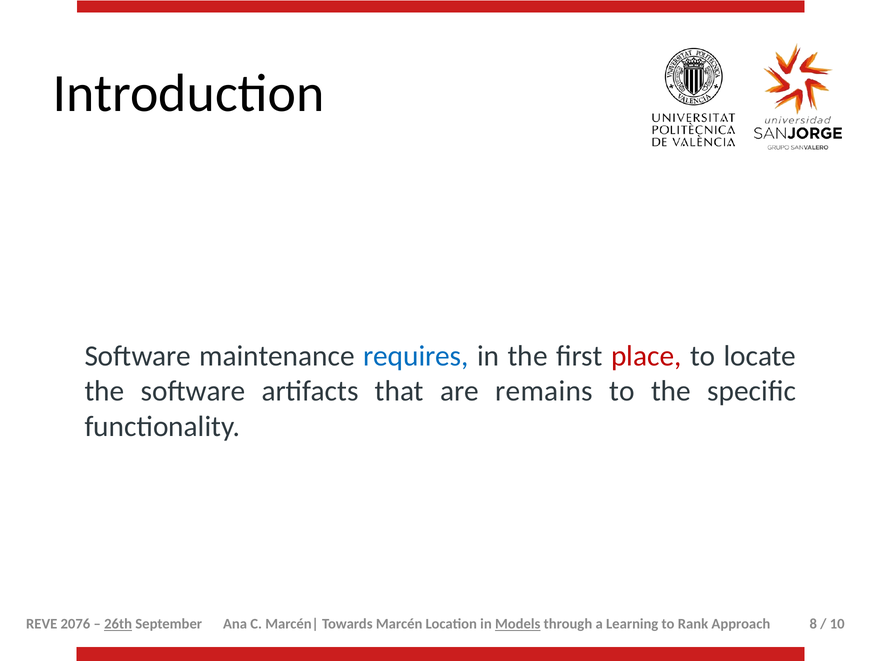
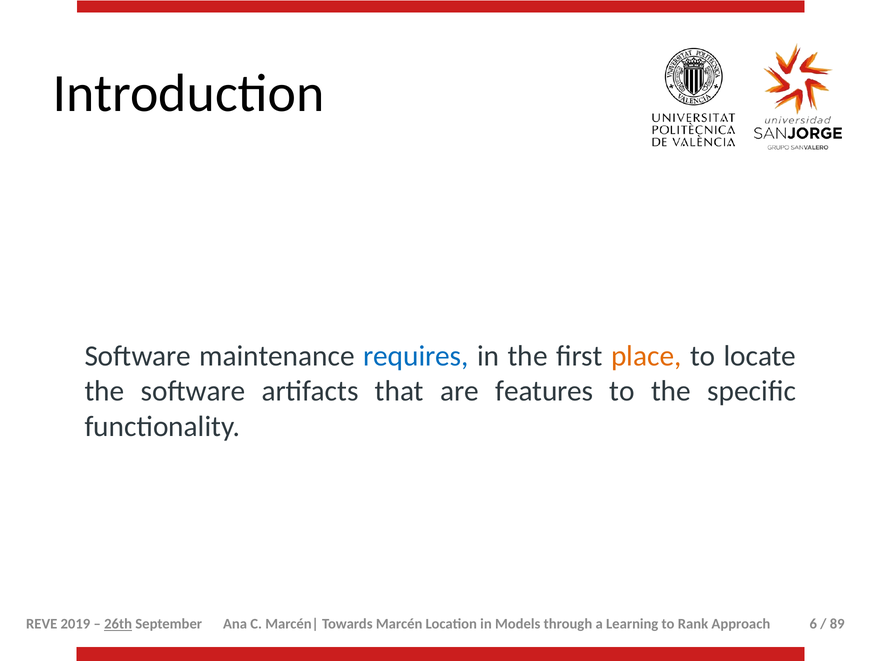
place colour: red -> orange (646, 356)
remains: remains -> features (544, 391)
2076: 2076 -> 2019 (75, 624)
Models underline: present -> none (518, 624)
8: 8 -> 6 (813, 624)
10: 10 -> 89 (837, 624)
